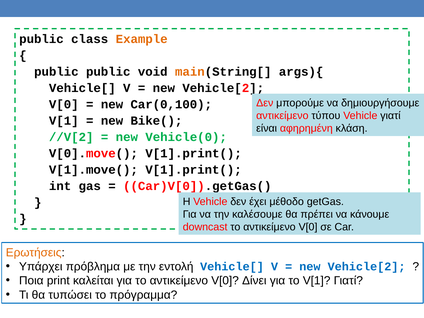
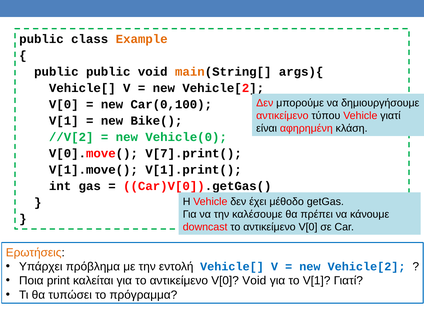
V[0].move( V[1].print(: V[1].print( -> V[7].print( (194, 153)
V[0 Δίνει: Δίνει -> Void (254, 281)
